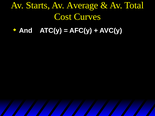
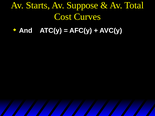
Average: Average -> Suppose (82, 5)
